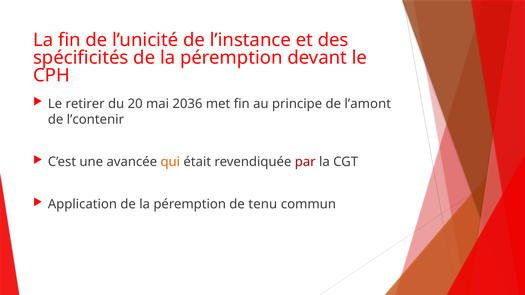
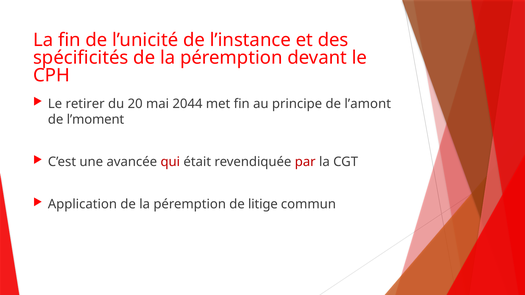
2036: 2036 -> 2044 (187, 104)
l’contenir: l’contenir -> l’moment (95, 120)
qui colour: orange -> red (170, 162)
tenu: tenu -> litige (263, 204)
